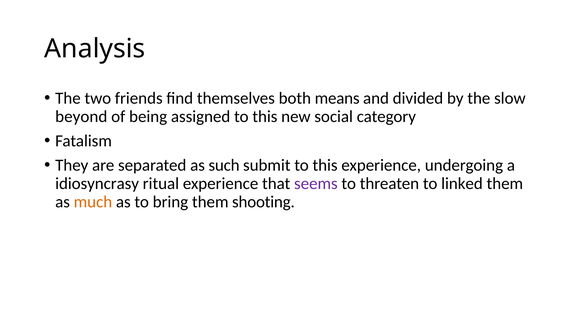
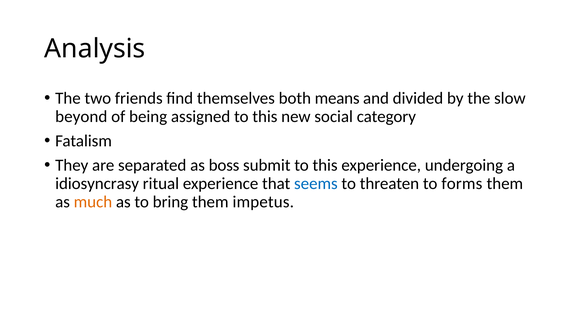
such: such -> boss (224, 165)
seems colour: purple -> blue (316, 184)
linked: linked -> forms (462, 184)
shooting: shooting -> impetus (263, 202)
